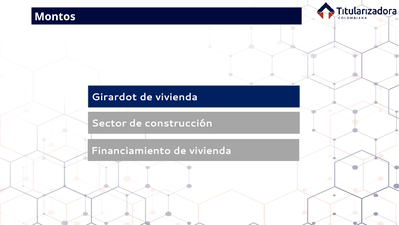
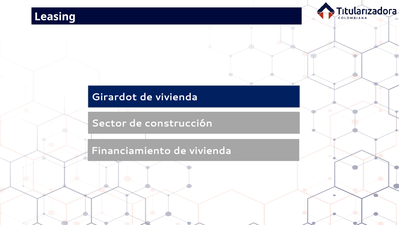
Montos: Montos -> Leasing (55, 17)
